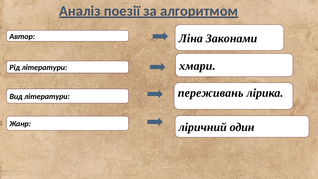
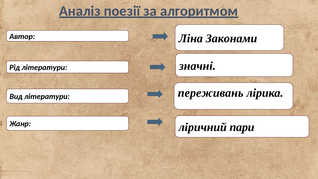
хмари: хмари -> значні (197, 66)
один: один -> пари (242, 127)
